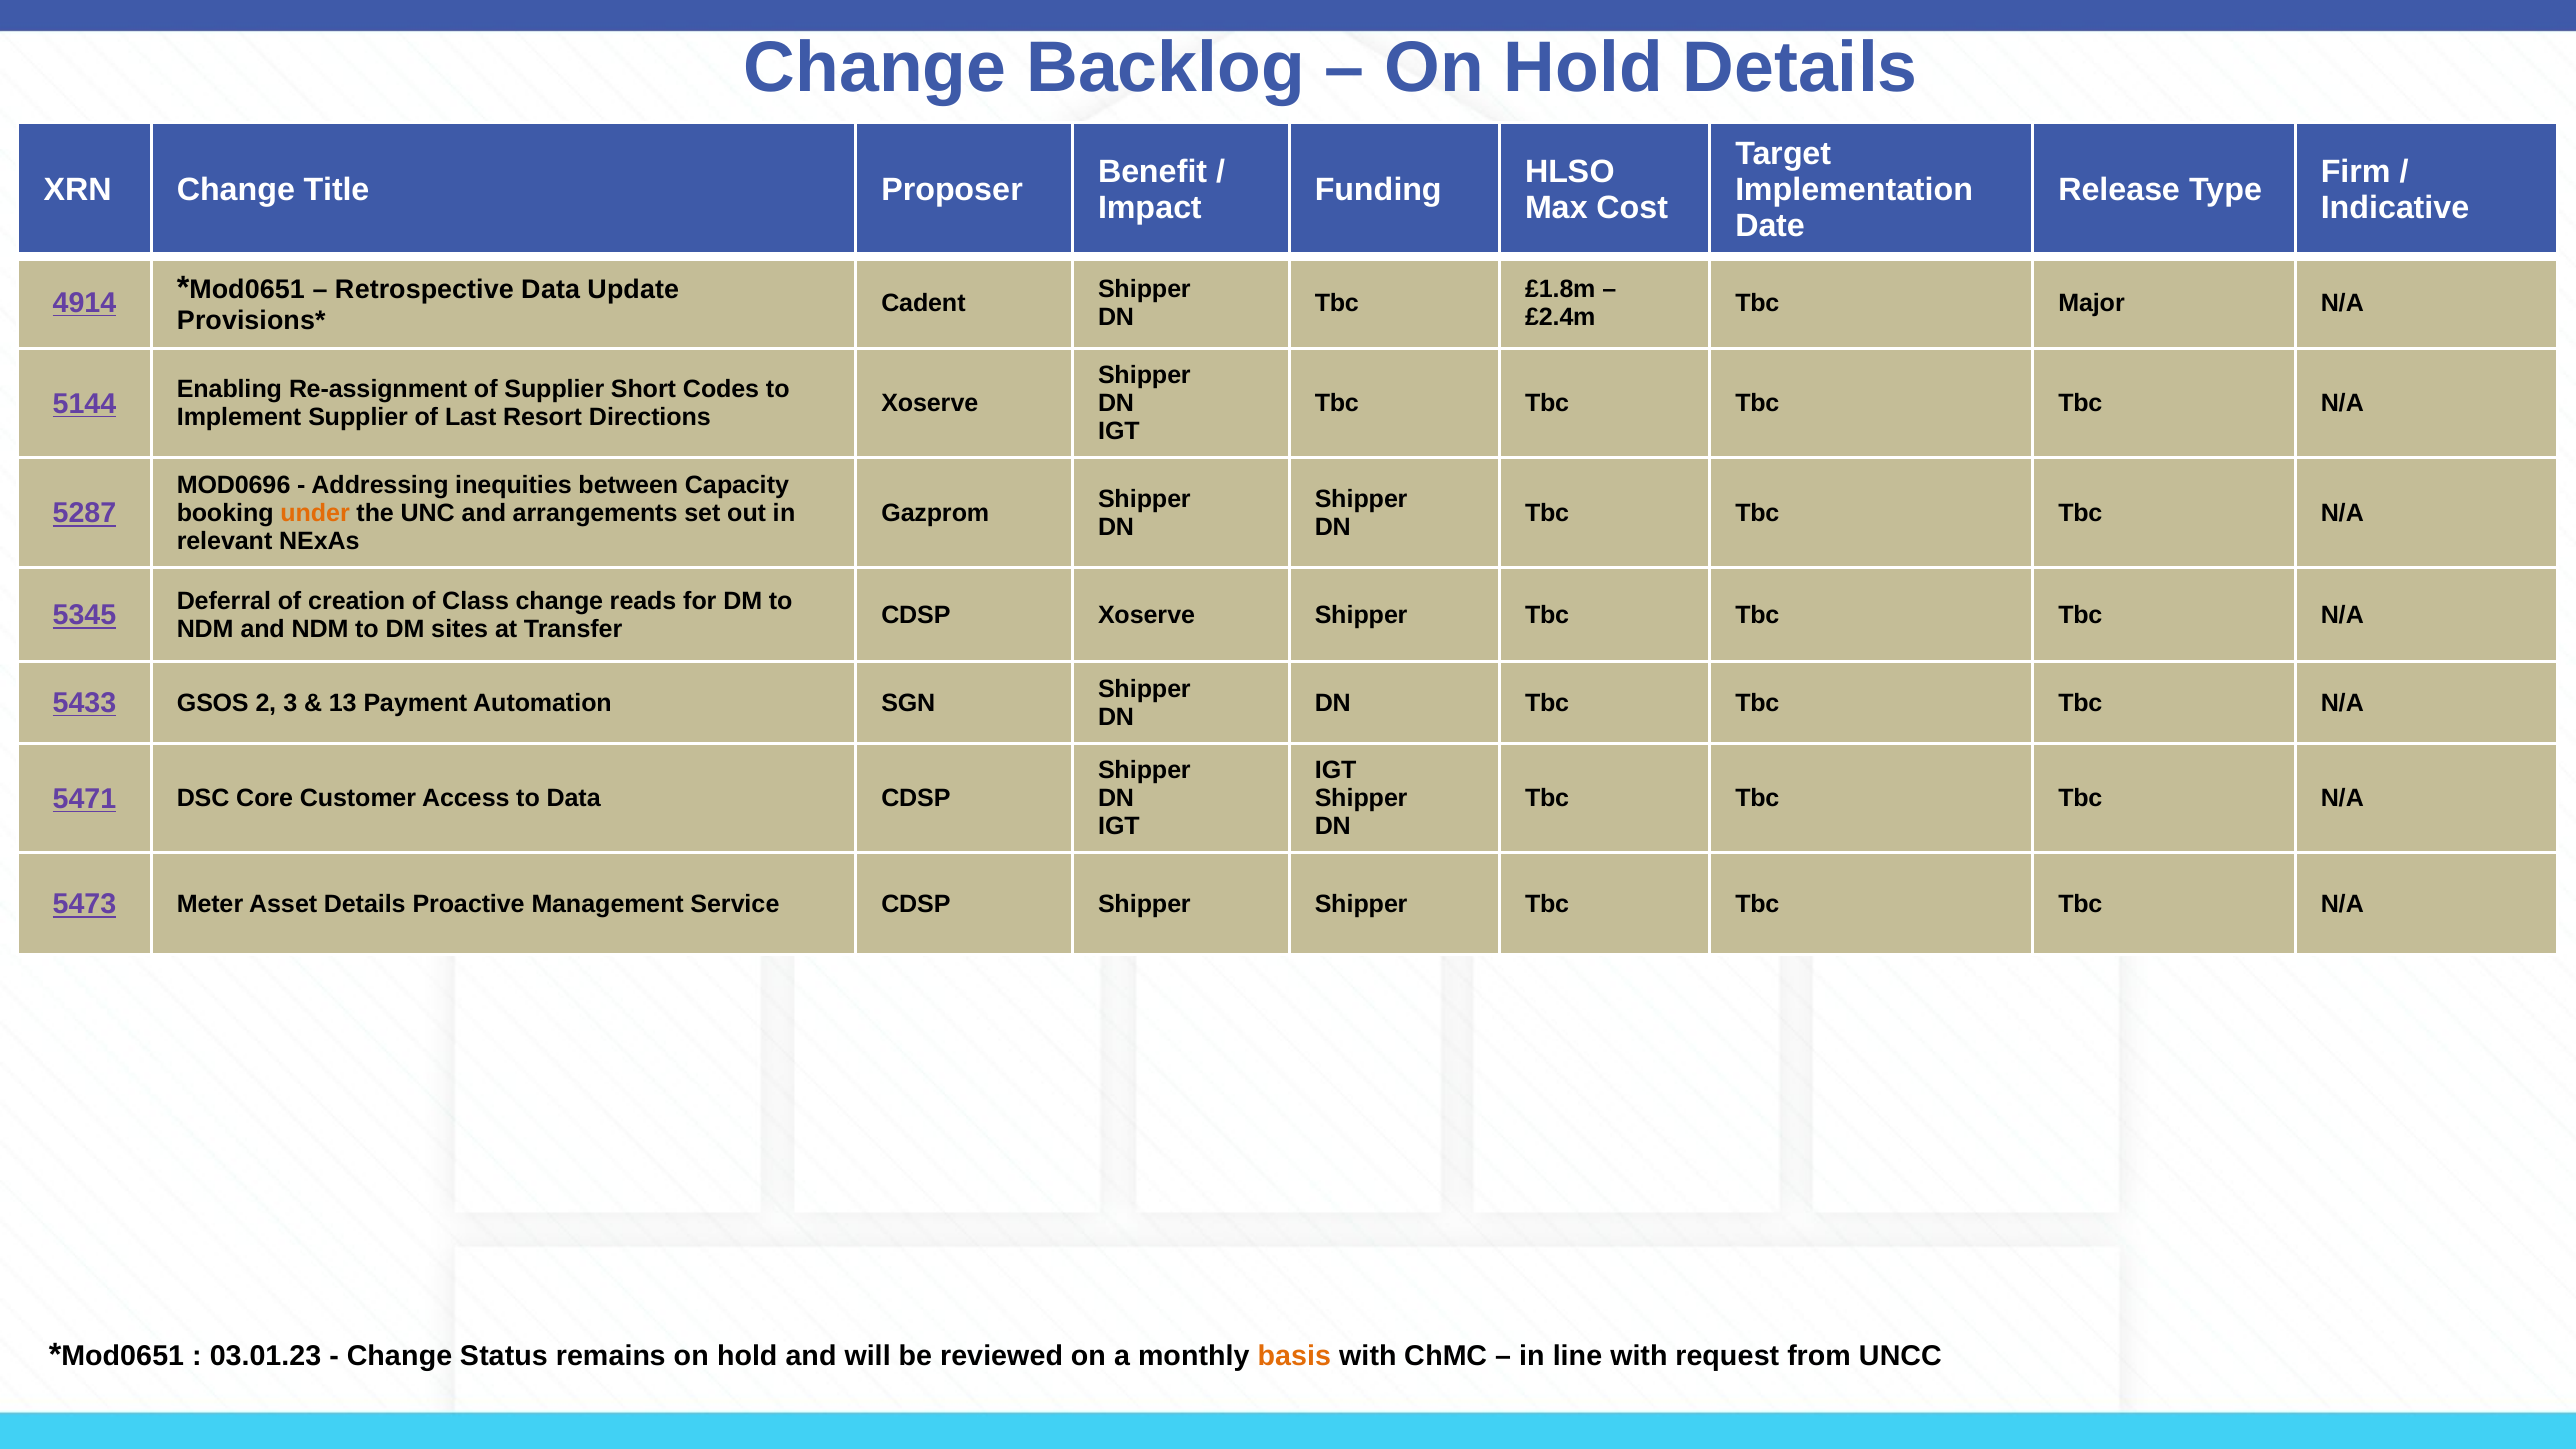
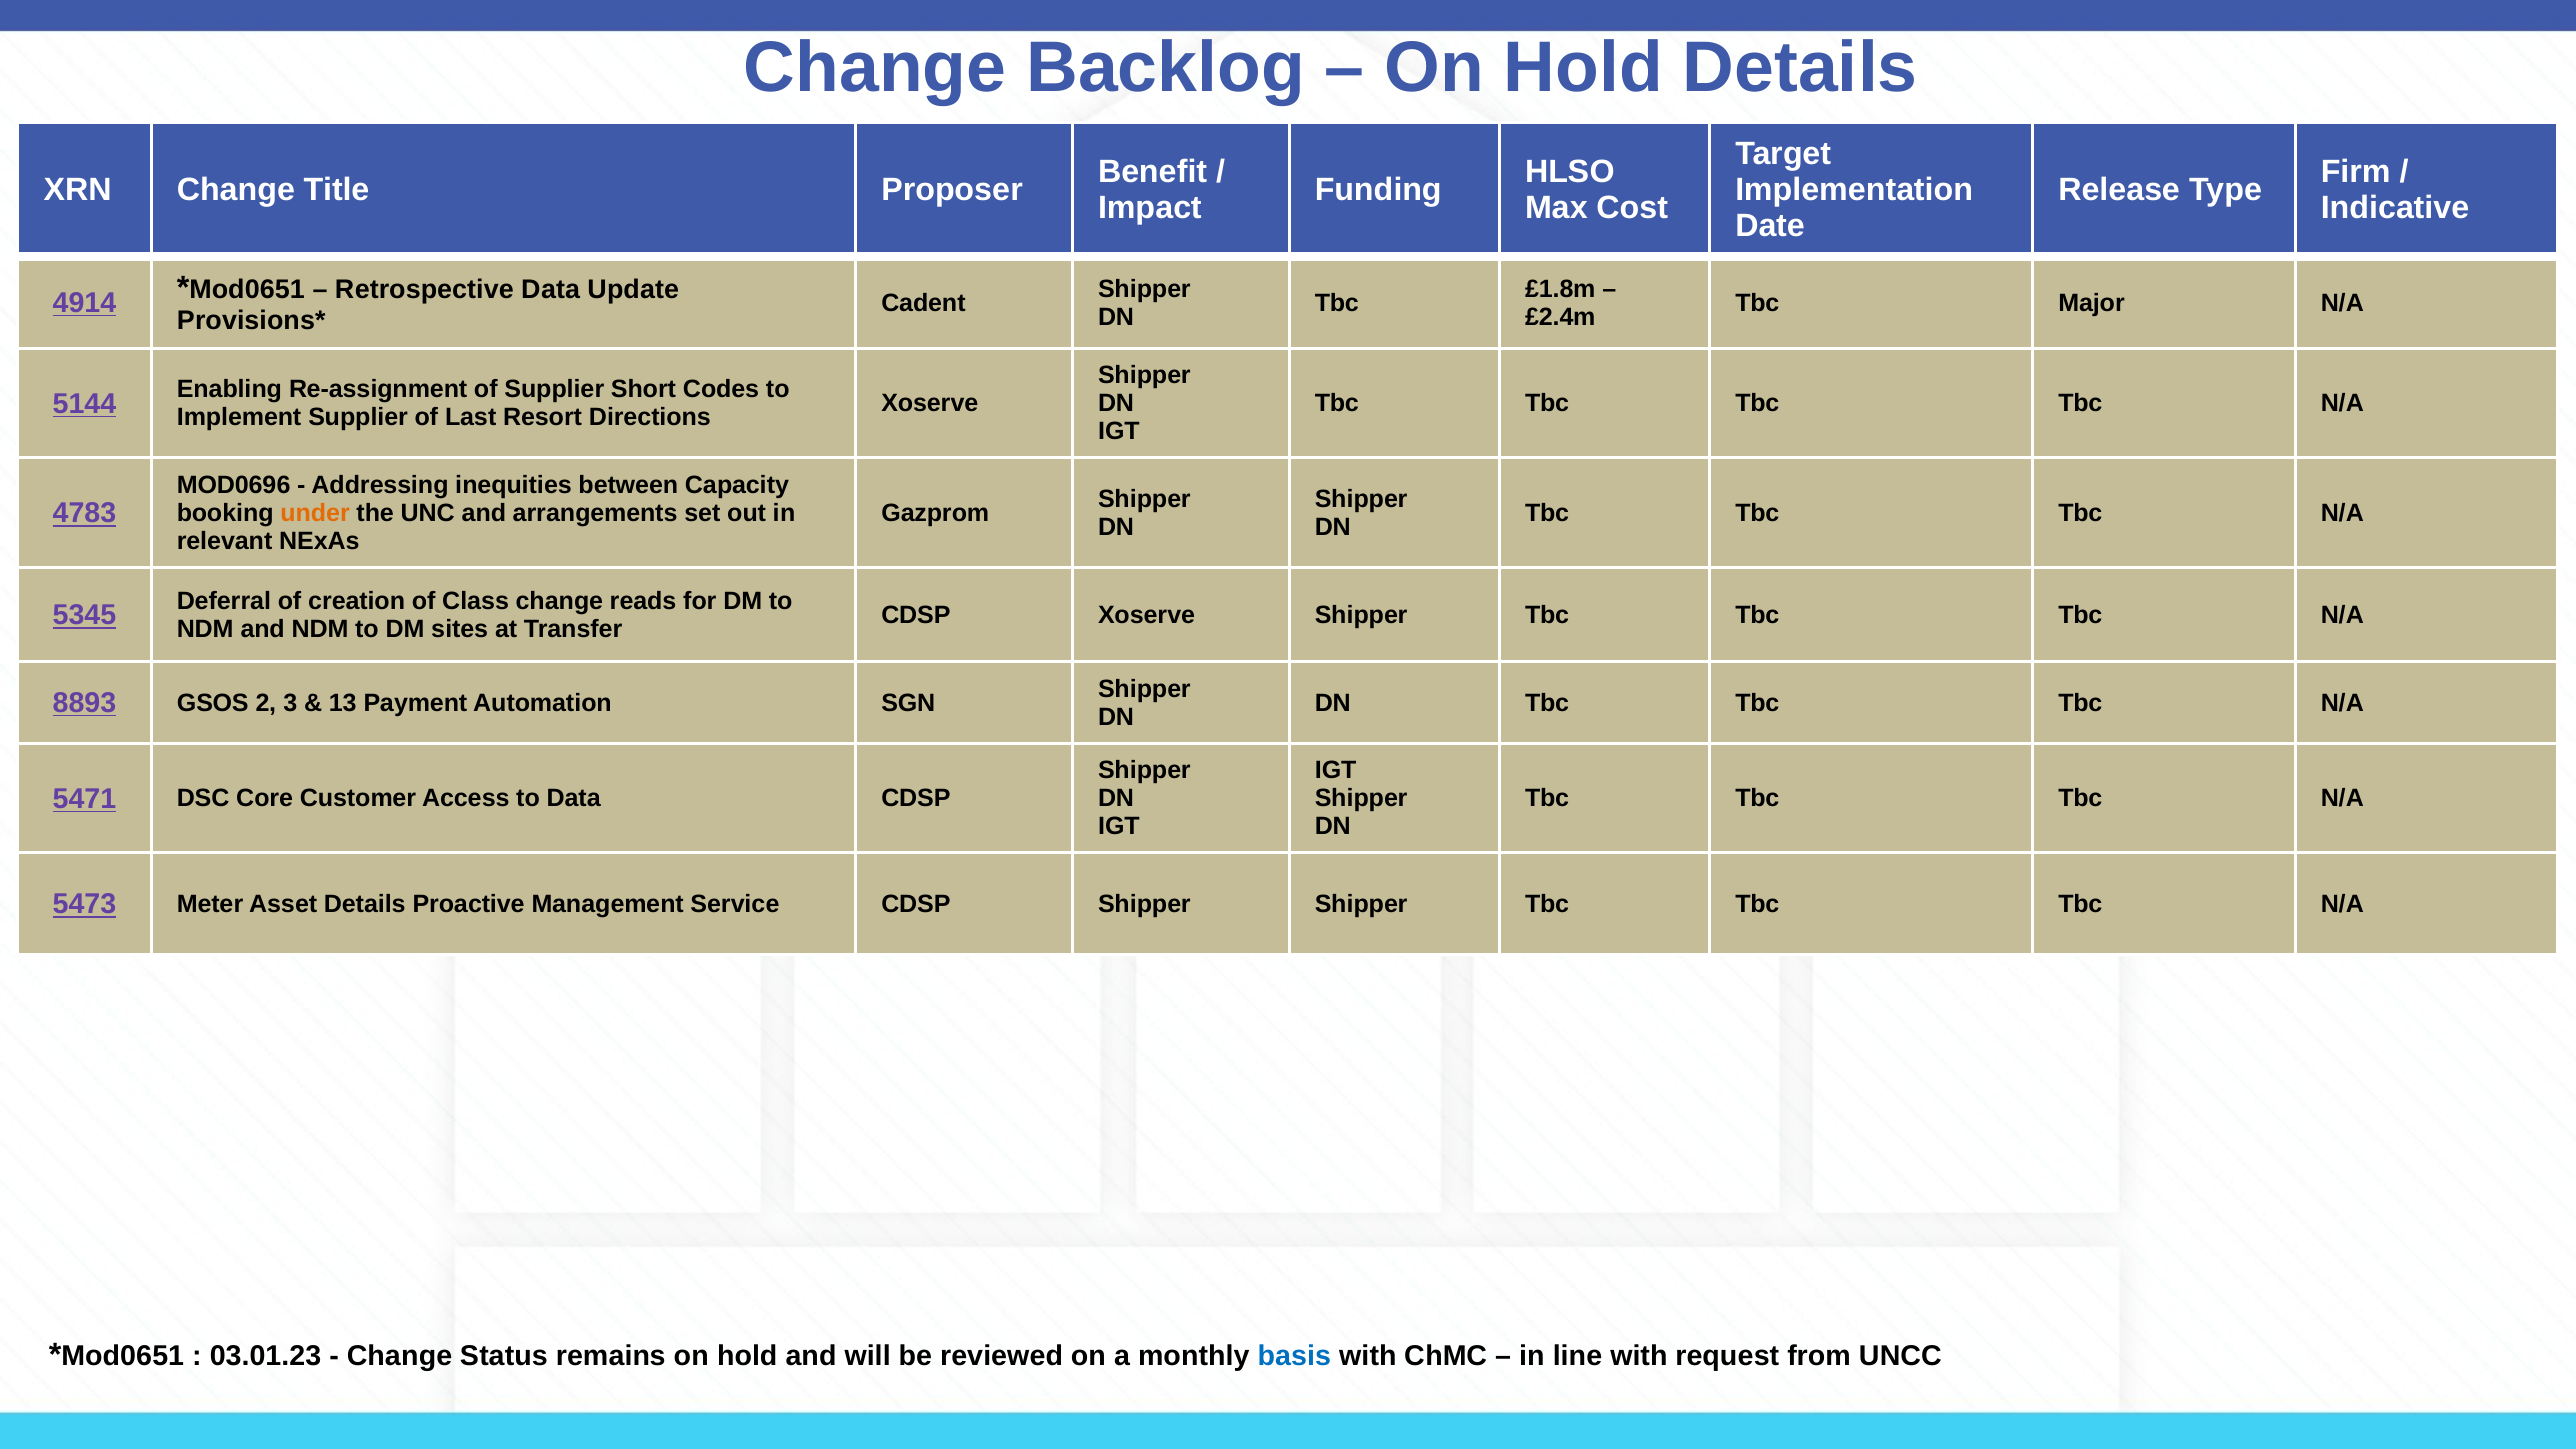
5287: 5287 -> 4783 (84, 513)
5433: 5433 -> 8893 (84, 703)
basis colour: orange -> blue (1294, 1357)
